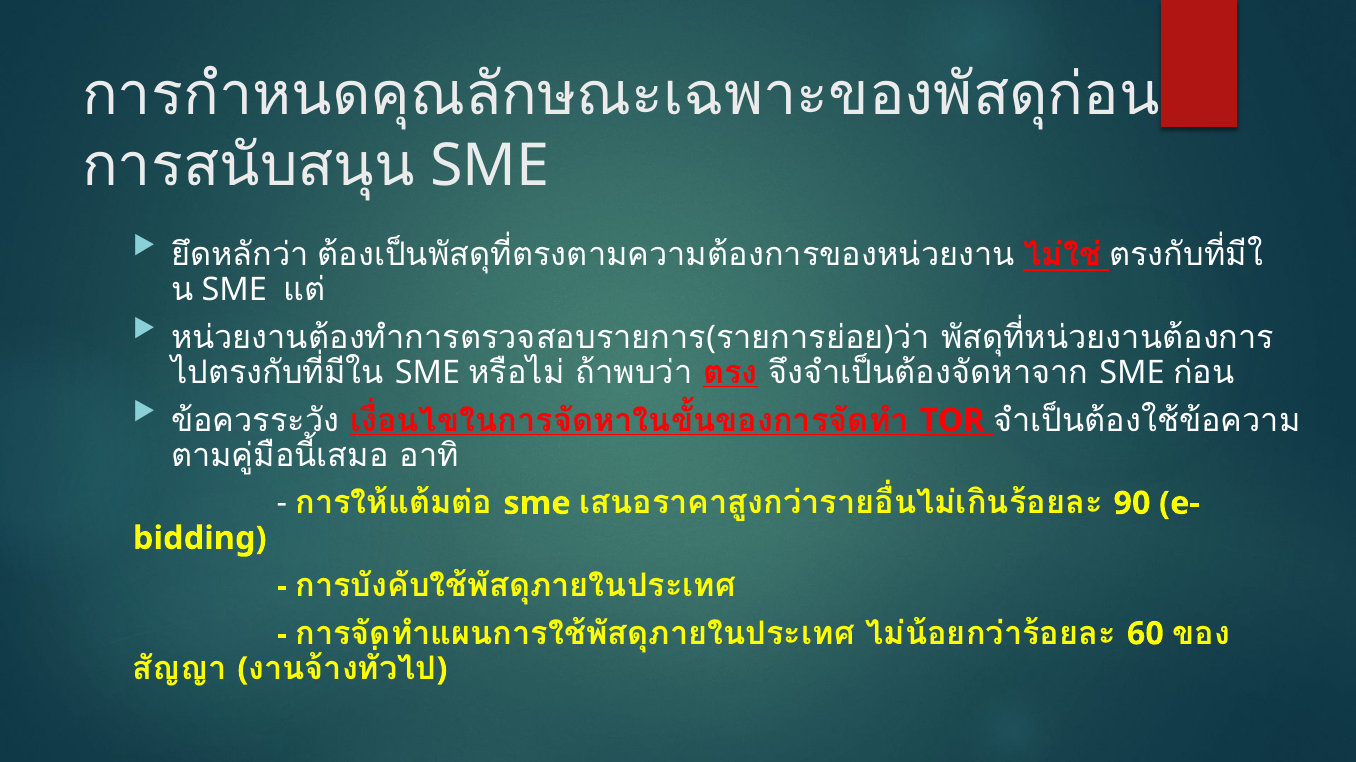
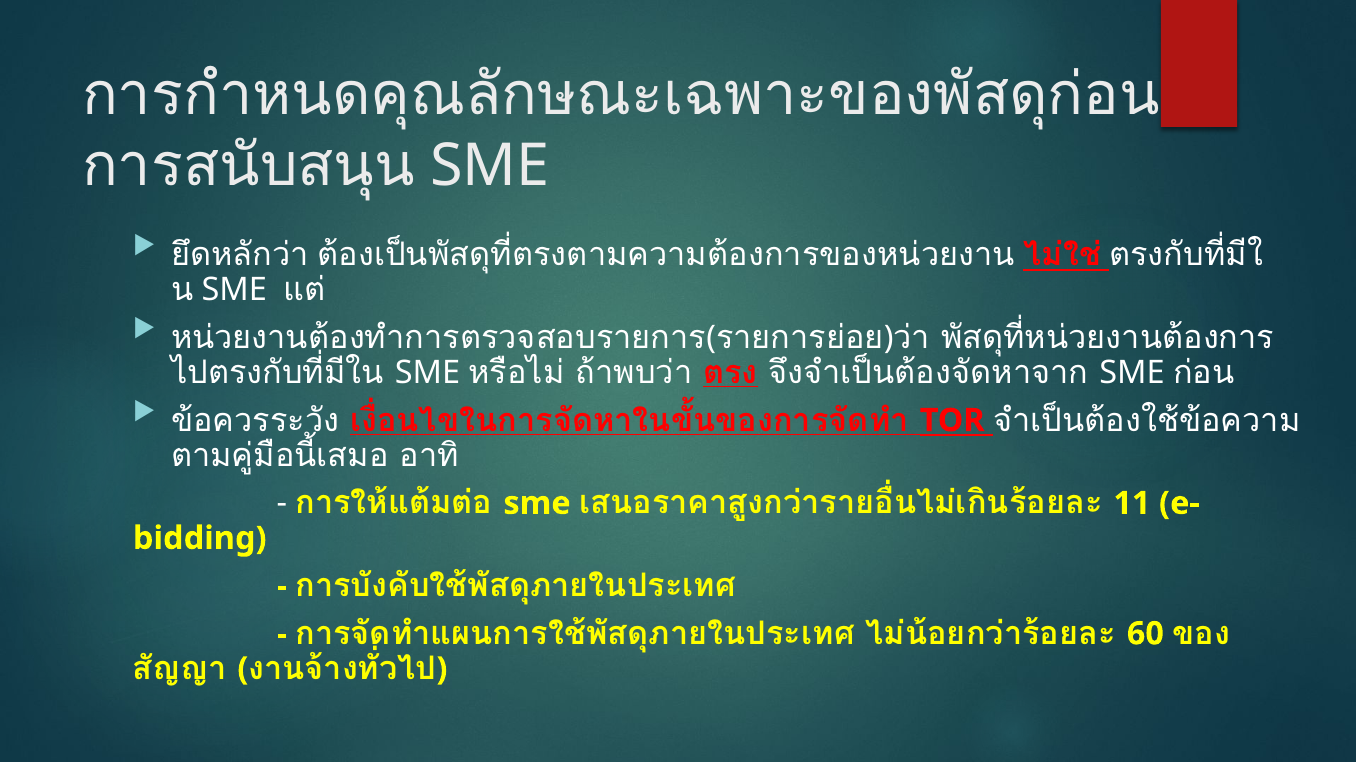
90: 90 -> 11 (1132, 504)
